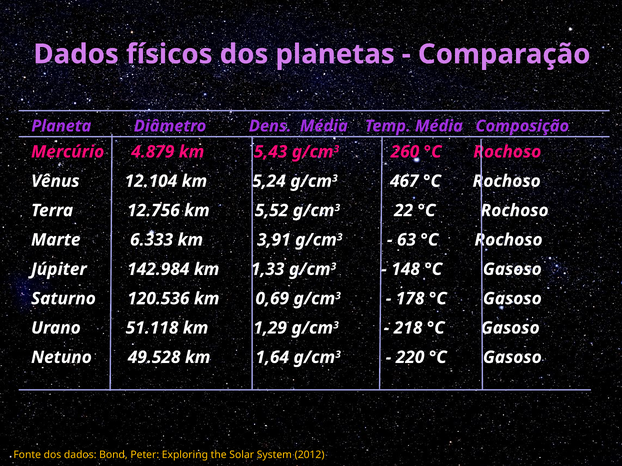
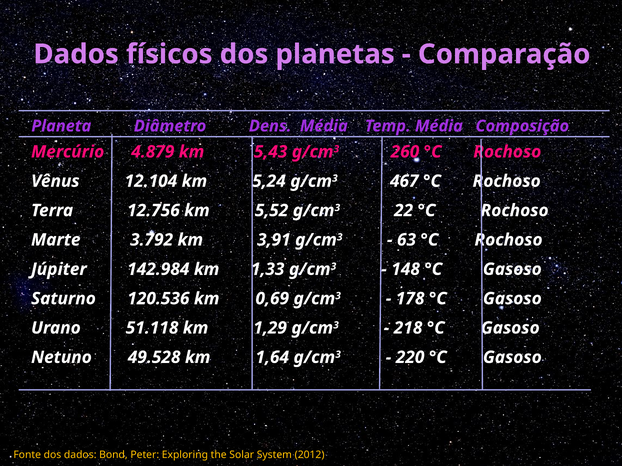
6.333: 6.333 -> 3.792 (152, 240)
